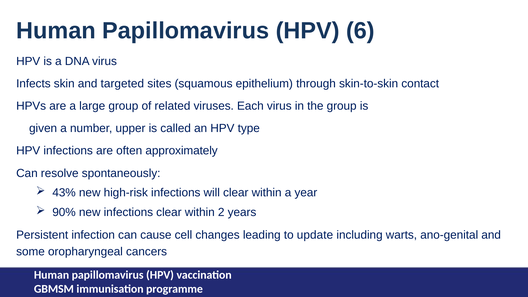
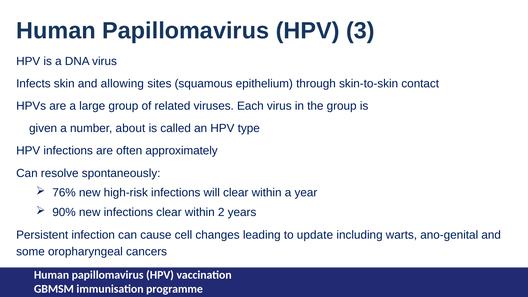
6: 6 -> 3 (360, 31)
targeted: targeted -> allowing (122, 84)
upper: upper -> about (130, 128)
43%: 43% -> 76% (64, 193)
